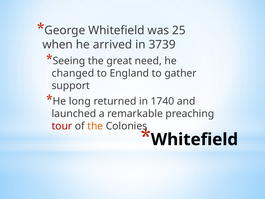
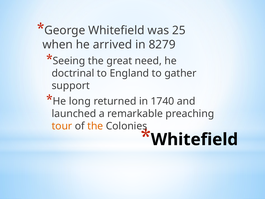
3739: 3739 -> 8279 (162, 45)
changed: changed -> doctrinal (73, 73)
tour colour: red -> orange (62, 126)
